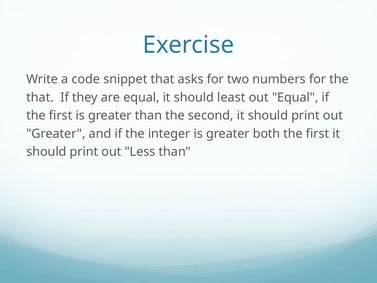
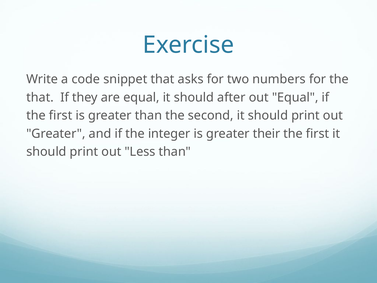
least: least -> after (231, 97)
both: both -> their (267, 134)
